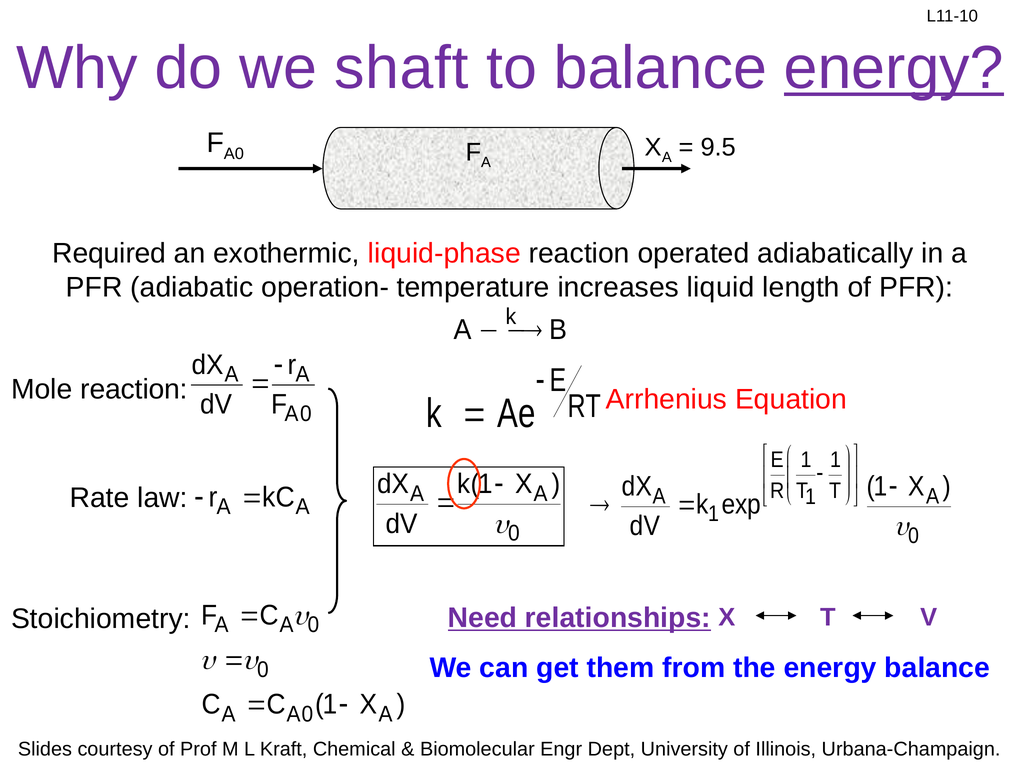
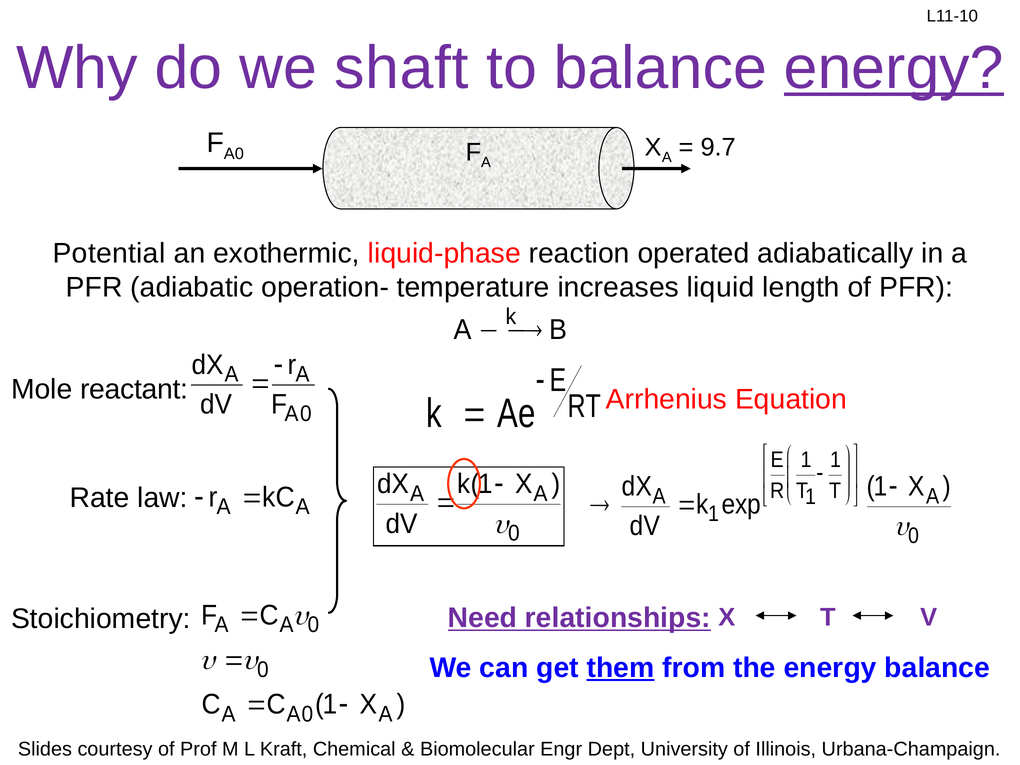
9.5: 9.5 -> 9.7 (718, 147)
Required: Required -> Potential (109, 253)
Mole reaction: reaction -> reactant (134, 389)
them underline: none -> present (620, 668)
